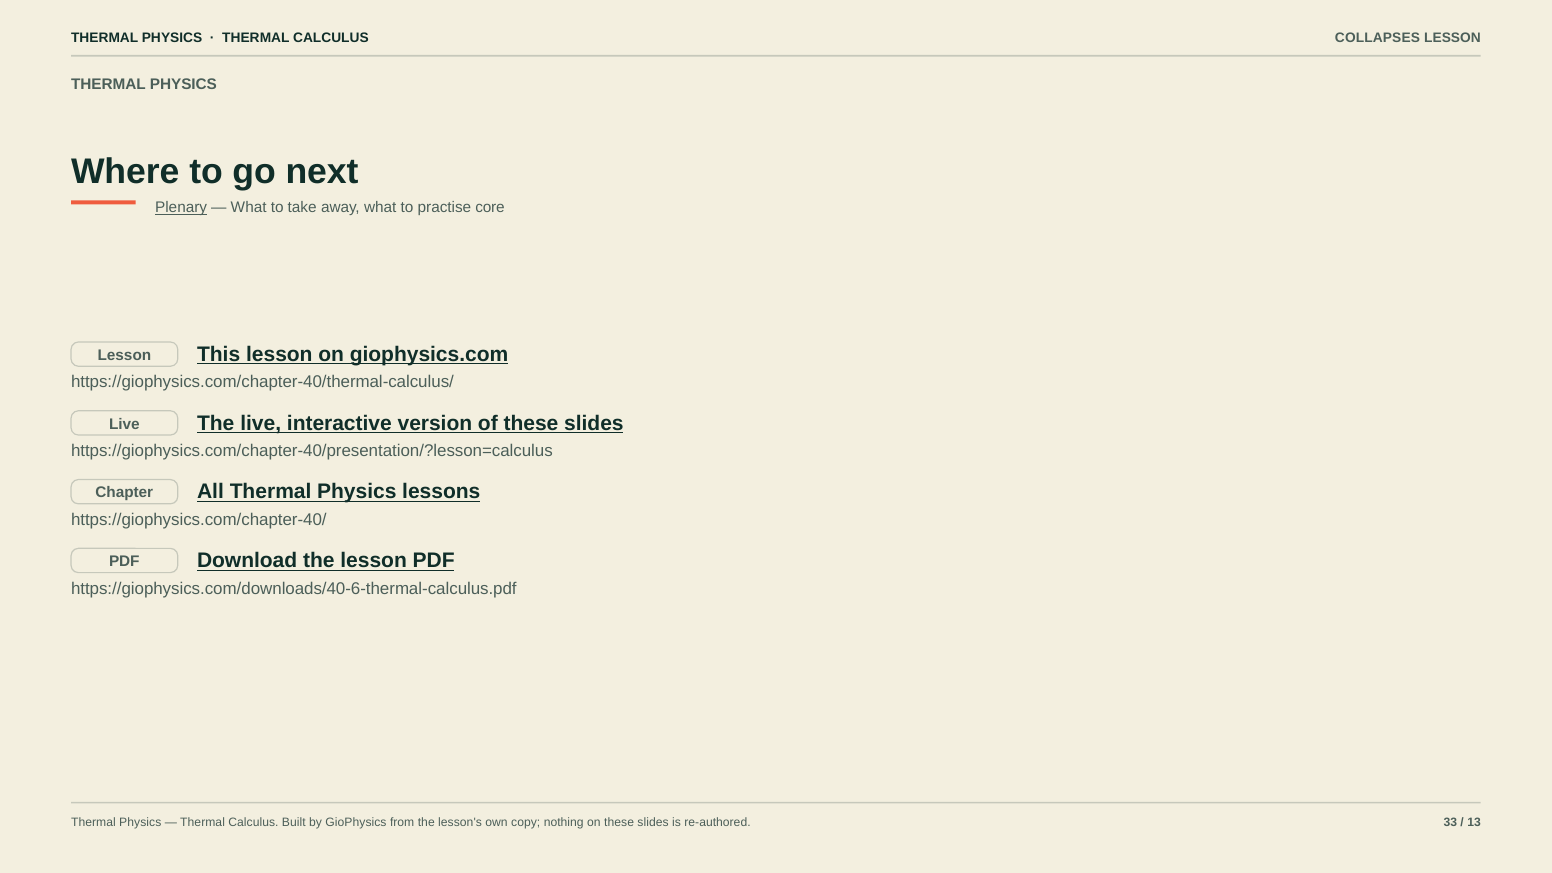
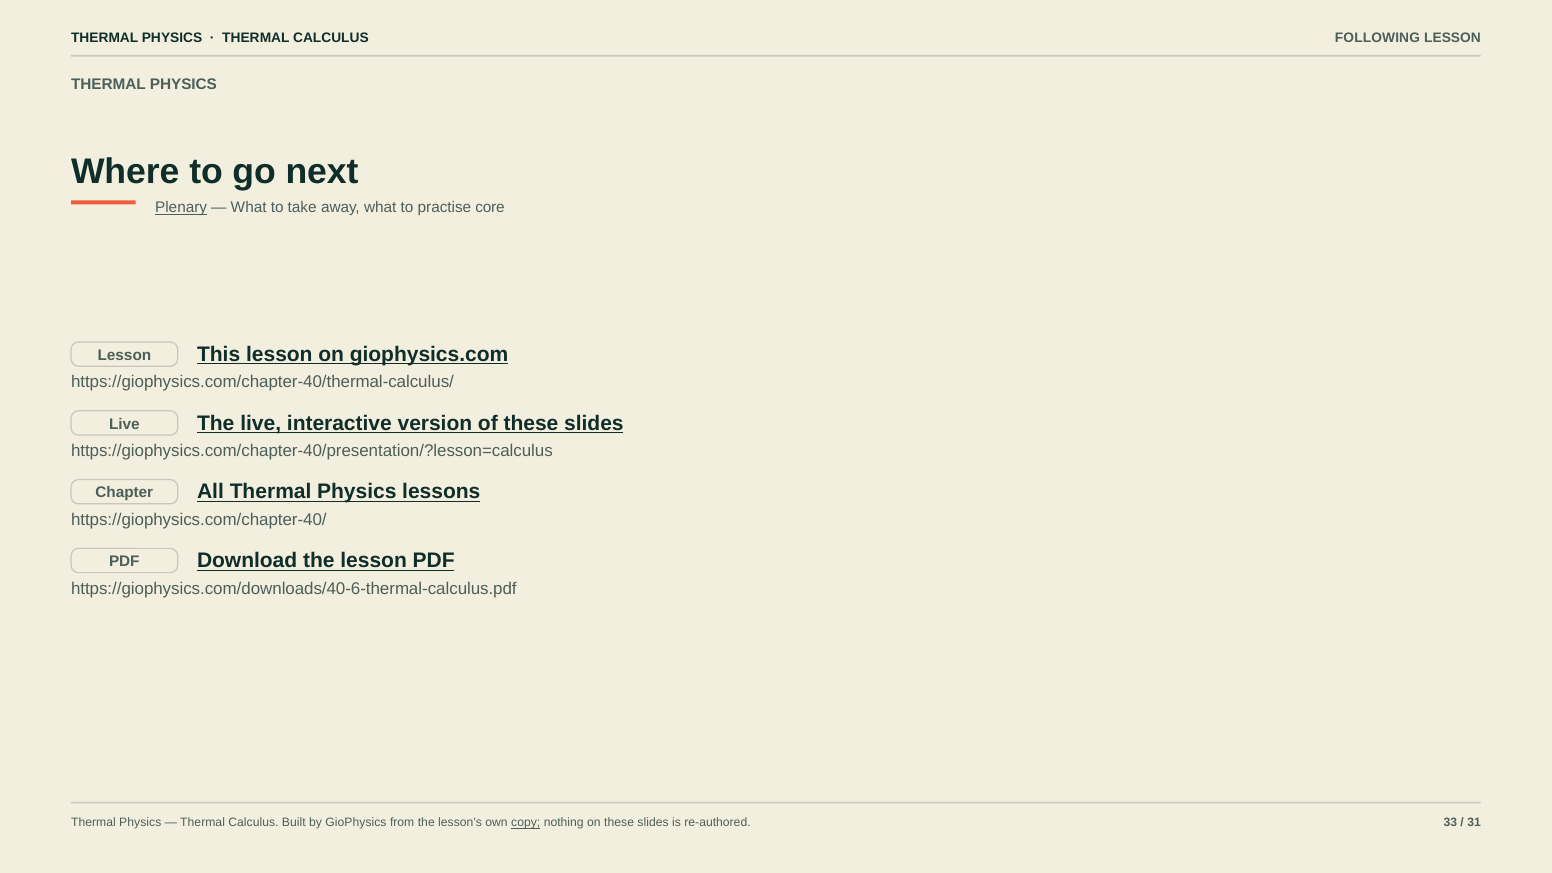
COLLAPSES: COLLAPSES -> FOLLOWING (1377, 38)
copy underline: none -> present (526, 823)
13: 13 -> 31 (1474, 823)
